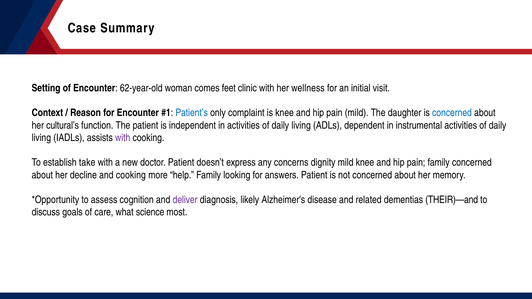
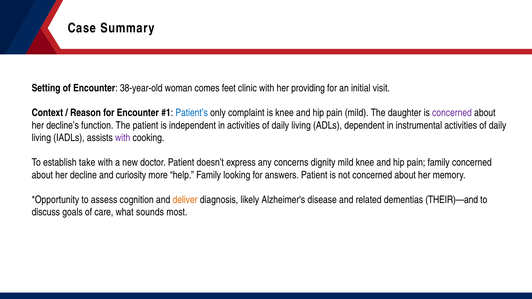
62-year-old: 62-year-old -> 38-year-old (141, 88)
wellness: wellness -> providing (308, 88)
concerned colour: blue -> purple (452, 113)
cultural’s: cultural’s -> decline’s (63, 125)
and cooking: cooking -> curiosity (131, 175)
deliver colour: purple -> orange (185, 200)
science: science -> sounds (150, 212)
